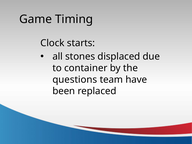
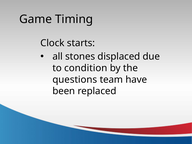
container: container -> condition (86, 68)
